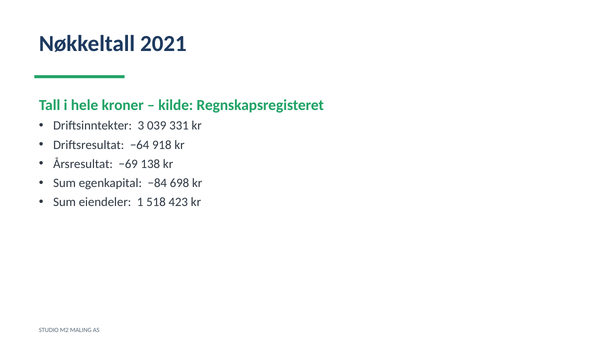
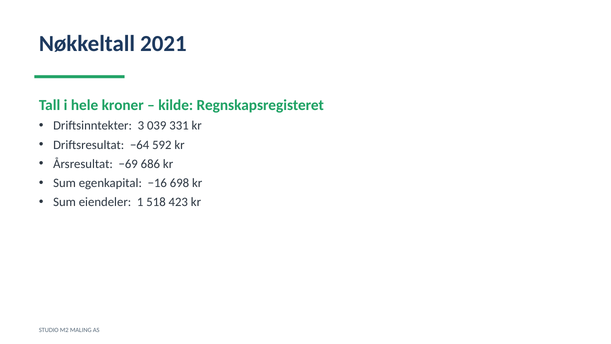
918: 918 -> 592 (162, 145)
138: 138 -> 686 (150, 164)
−84: −84 -> −16 (157, 183)
